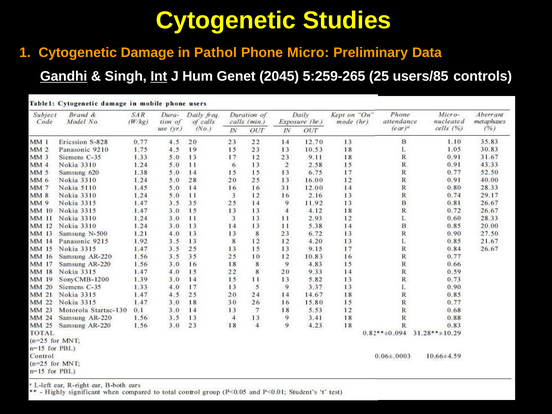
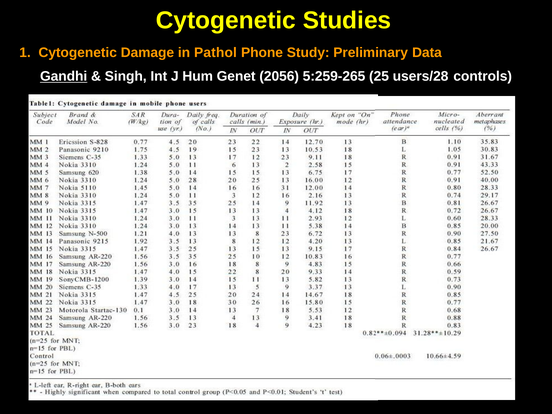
Micro: Micro -> Study (308, 53)
Int underline: present -> none (159, 76)
2045: 2045 -> 2056 (279, 76)
users/85: users/85 -> users/28 (421, 76)
